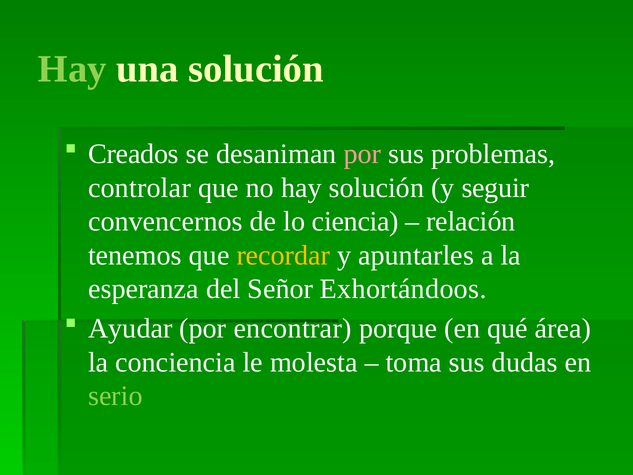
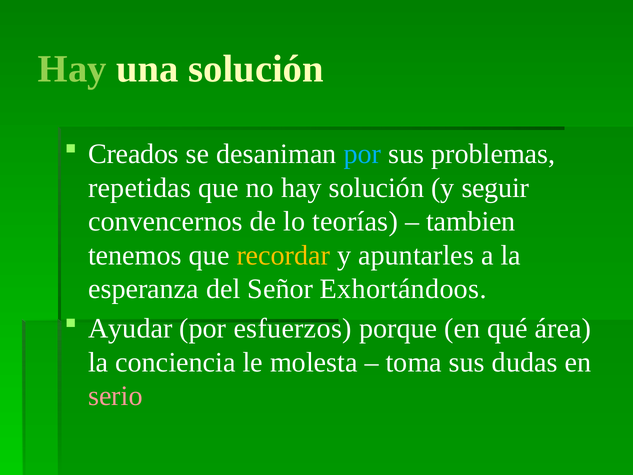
por colour: pink -> light blue (362, 154)
controlar: controlar -> repetidas (140, 188)
ciencia: ciencia -> teorías (355, 221)
relación: relación -> tambien (471, 221)
encontrar: encontrar -> esfuerzos (293, 328)
serio colour: light green -> pink (115, 396)
